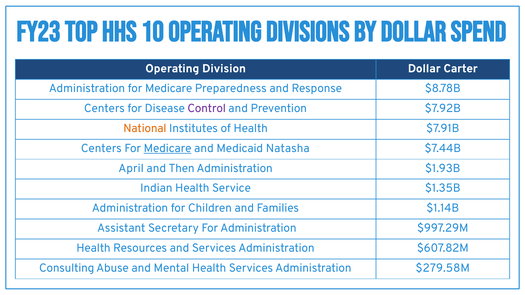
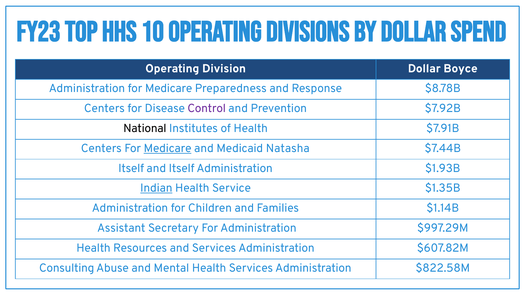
Carter: Carter -> Boyce (461, 69)
National colour: orange -> black (145, 128)
April: April -> Itself (131, 168)
and Then: Then -> Itself (182, 168)
Indian underline: none -> present (156, 188)
$279.58M: $279.58M -> $822.58M (443, 268)
